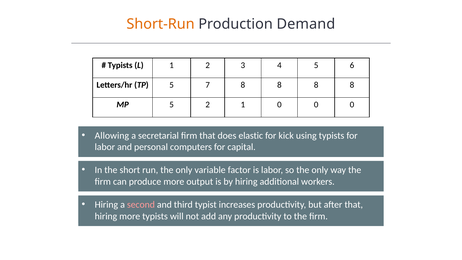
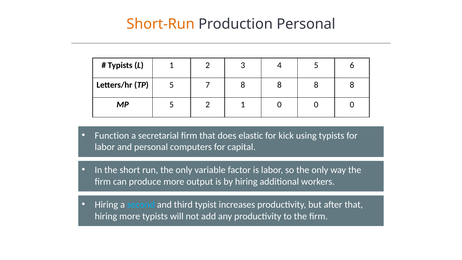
Production Demand: Demand -> Personal (306, 24)
Allowing: Allowing -> Function (112, 135)
second colour: pink -> light blue (141, 205)
